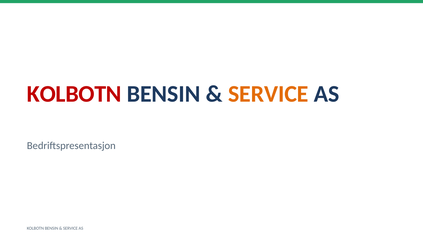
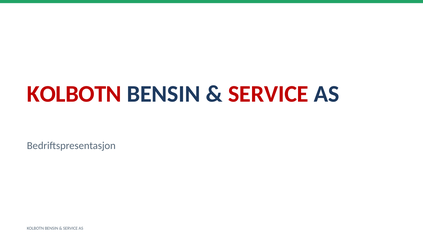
SERVICE colour: orange -> red (268, 94)
